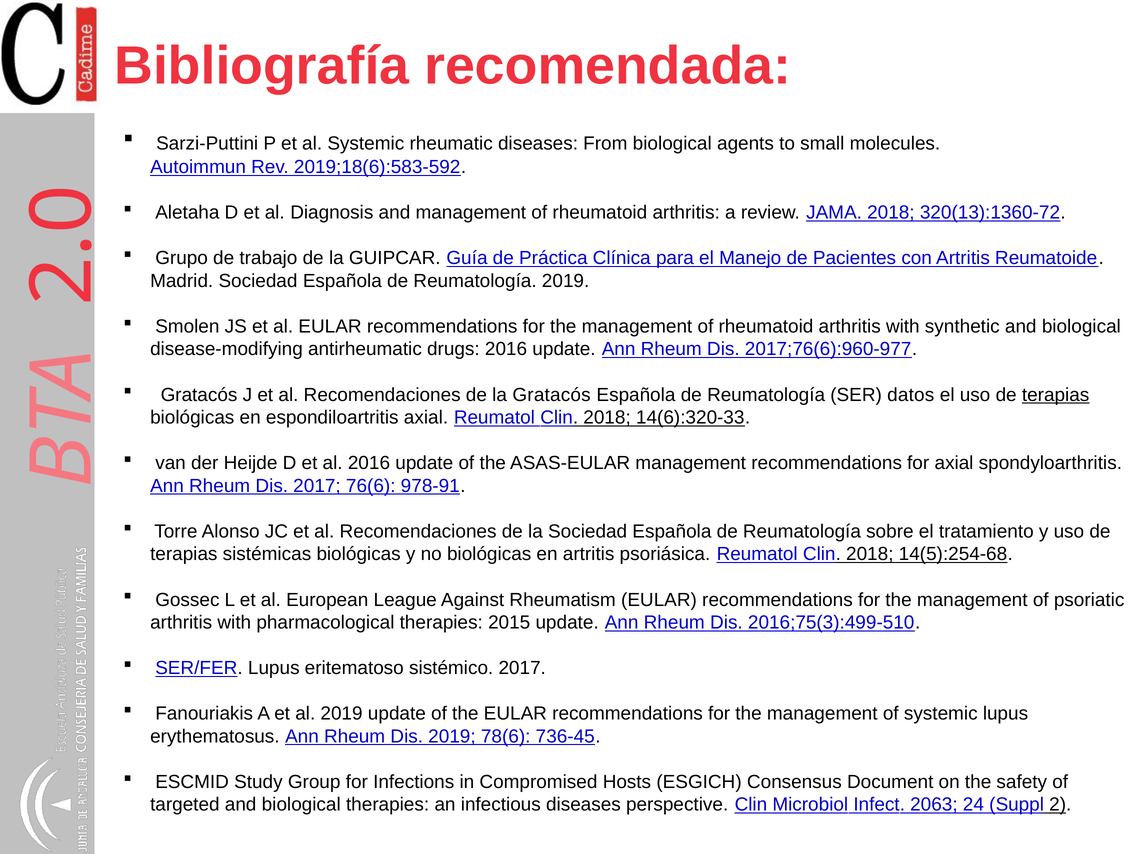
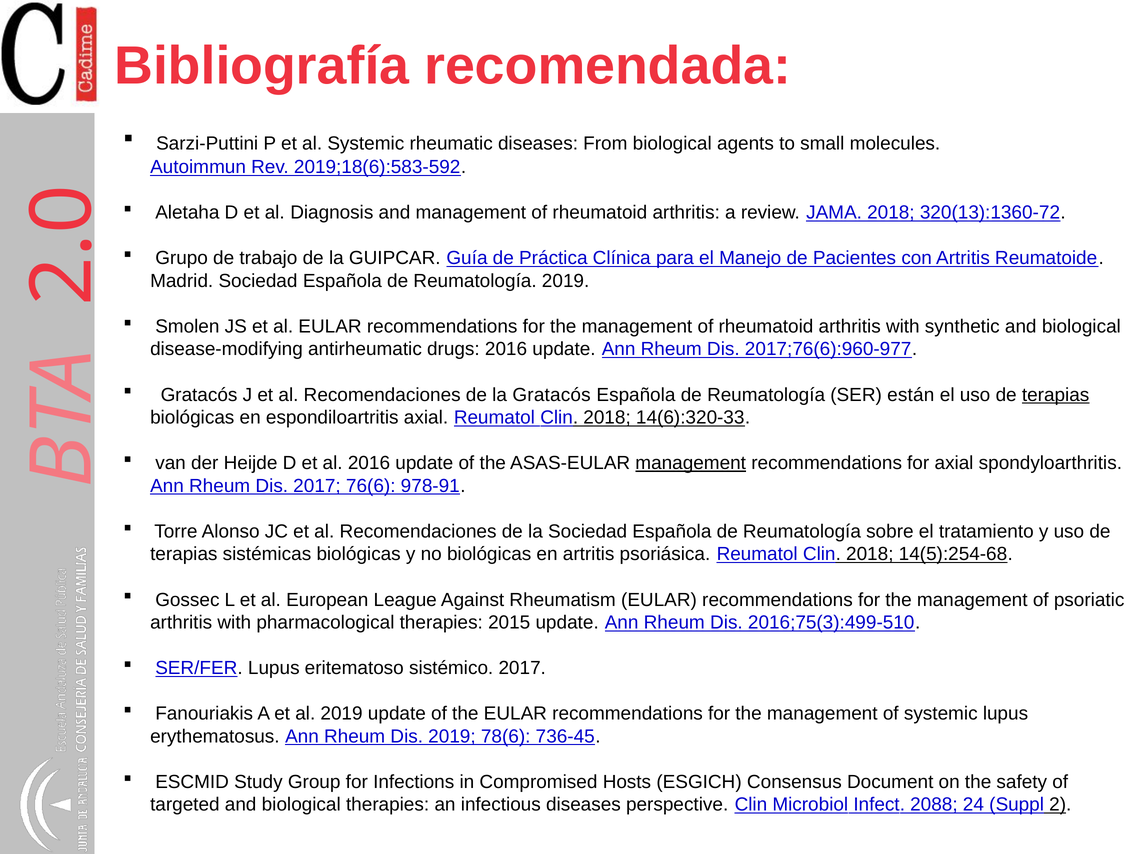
datos: datos -> están (911, 395)
management underline: none -> present (691, 463)
2063: 2063 -> 2088 (934, 805)
